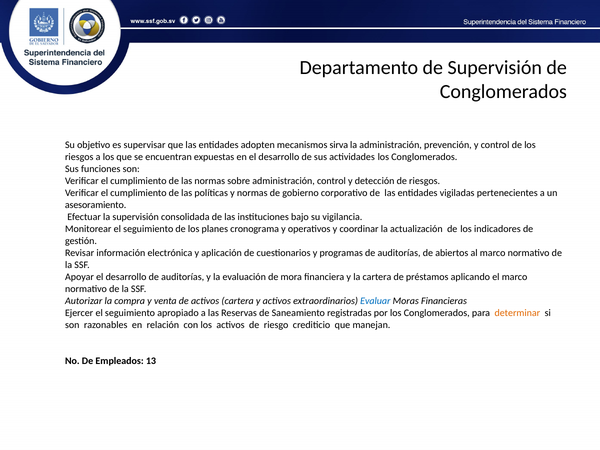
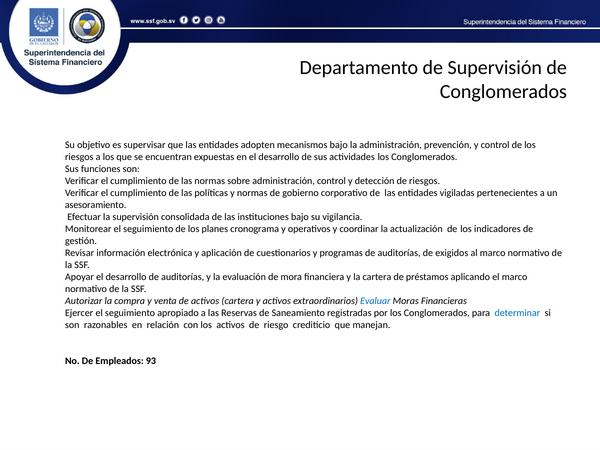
mecanismos sirva: sirva -> bajo (339, 145)
abiertos: abiertos -> exigidos (452, 253)
determinar colour: orange -> blue (517, 313)
13: 13 -> 93 (151, 361)
